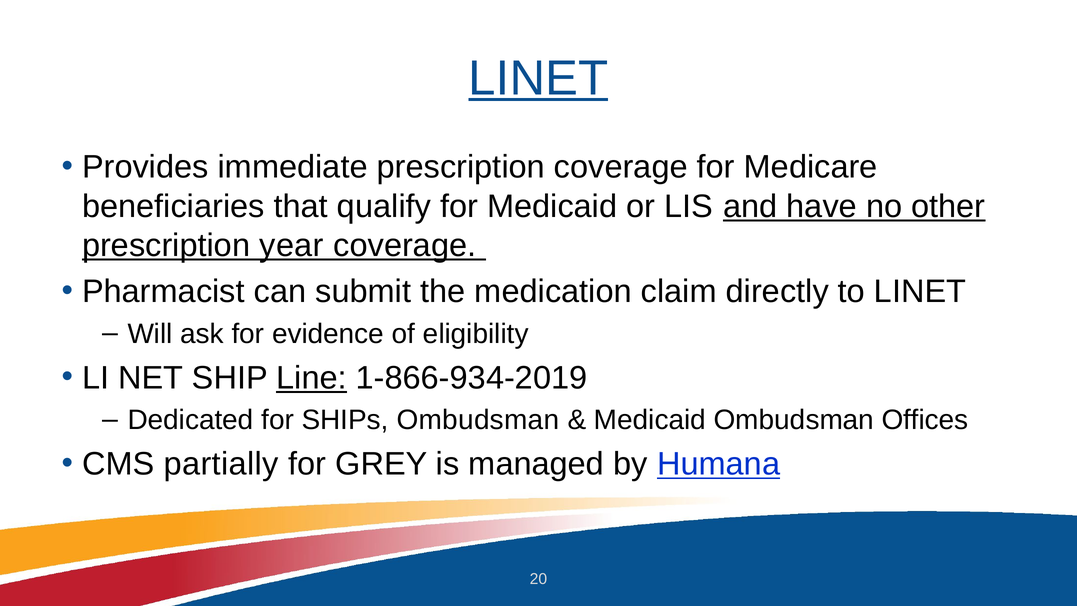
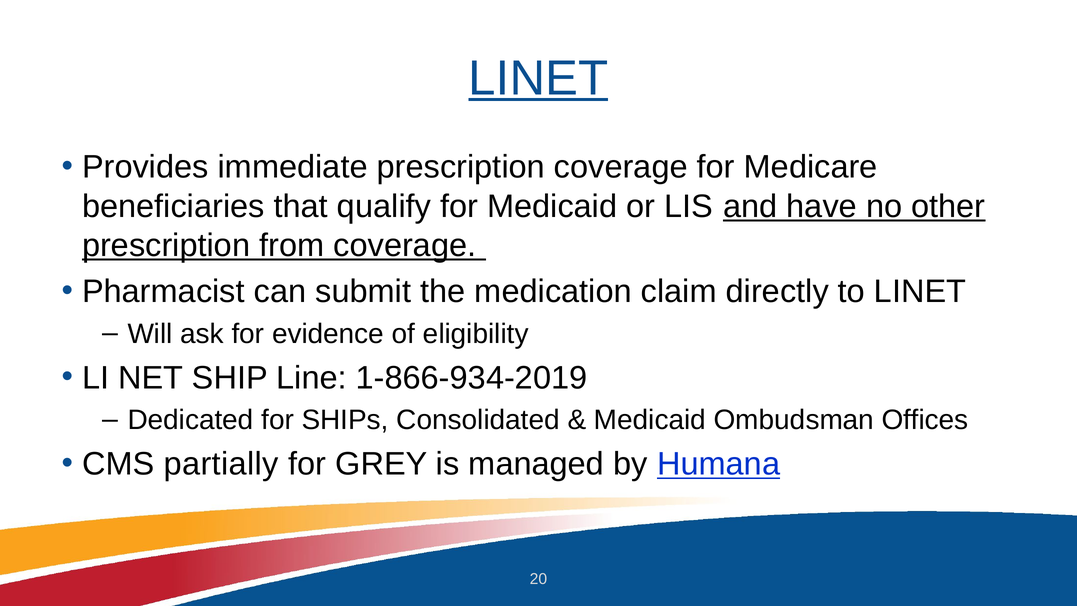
year: year -> from (292, 245)
Line underline: present -> none (312, 378)
SHIPs Ombudsman: Ombudsman -> Consolidated (478, 420)
